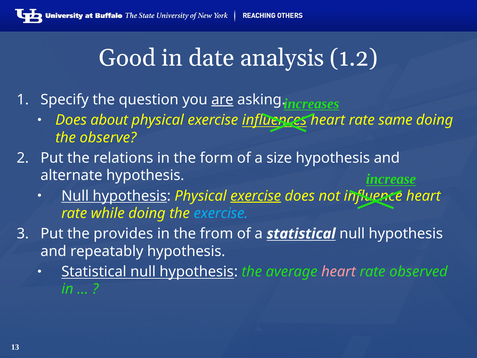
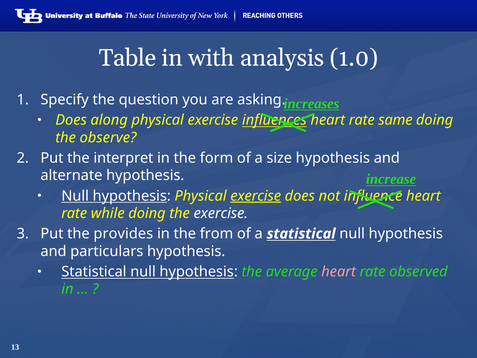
Good: Good -> Table (128, 58)
date: date -> with (211, 58)
1.2: 1.2 -> 1.0 (354, 58)
are underline: present -> none (222, 100)
about: about -> along (109, 120)
relations: relations -> interpret (123, 158)
exercise colour: light blue -> white (221, 213)
repeatably: repeatably -> particulars (107, 251)
